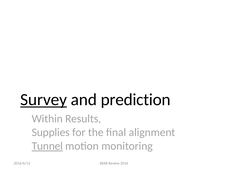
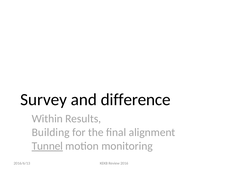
Survey underline: present -> none (44, 100)
prediction: prediction -> difference (136, 100)
Supplies: Supplies -> Building (51, 132)
